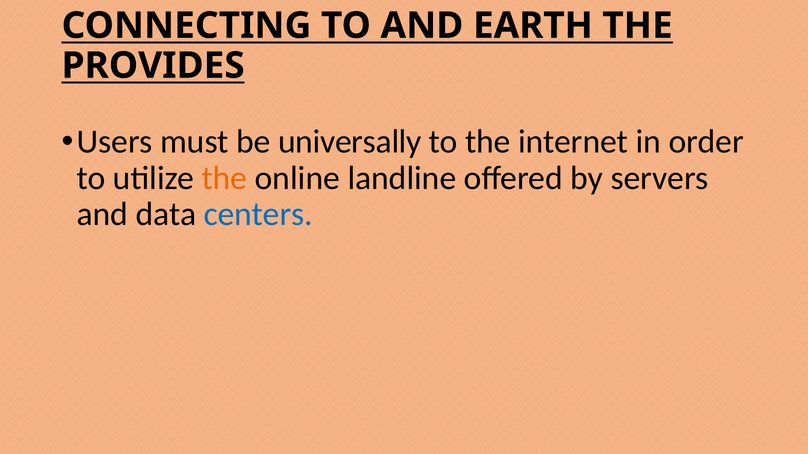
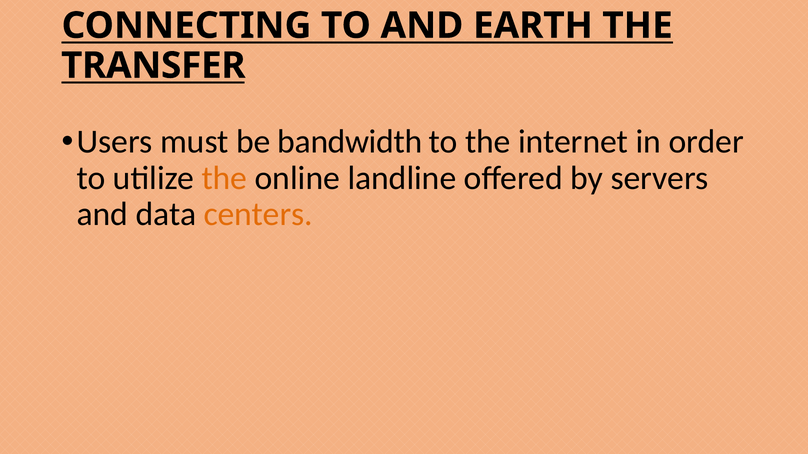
PROVIDES: PROVIDES -> TRANSFER (153, 66)
universally: universally -> bandwidth (350, 142)
centers colour: blue -> orange (258, 215)
